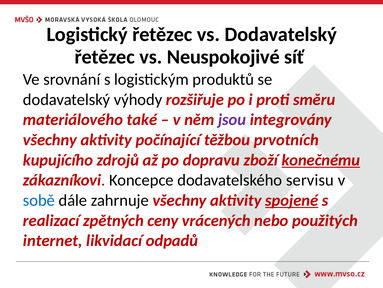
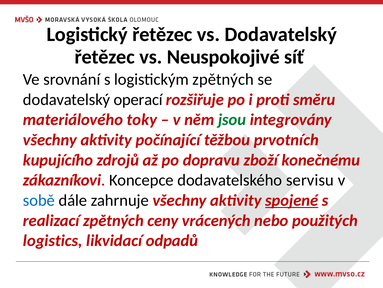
logistickým produktů: produktů -> zpětných (223, 79)
výhody: výhody -> operací (138, 99)
také: také -> toky (142, 119)
jsou colour: purple -> green (232, 119)
konečnému underline: present -> none (321, 160)
internet: internet -> logistics (53, 240)
